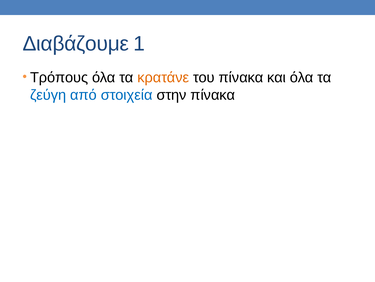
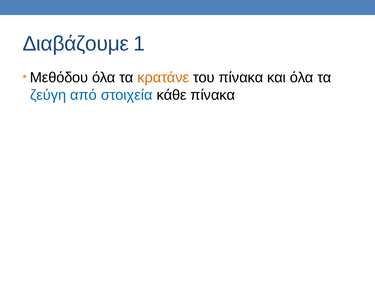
Τρόπους: Τρόπους -> Μεθόδου (59, 77)
στην: στην -> κάθε (172, 95)
